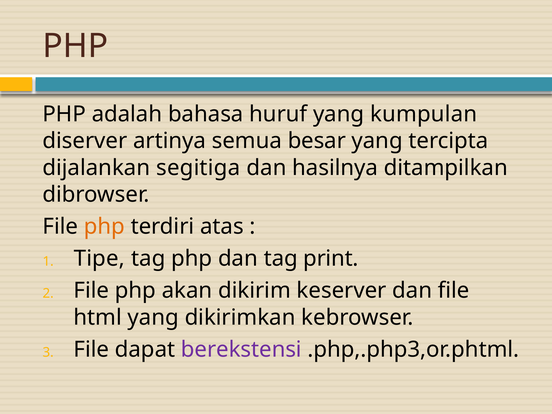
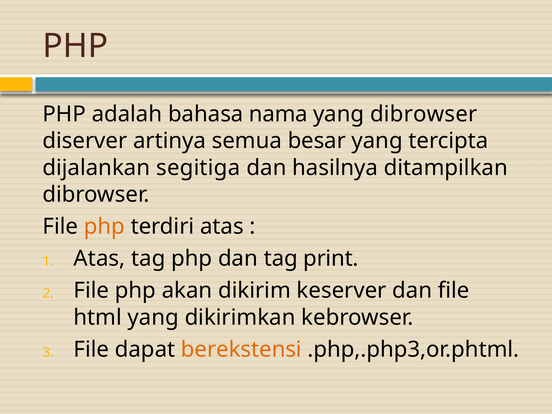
huruf: huruf -> nama (278, 114)
yang kumpulan: kumpulan -> dibrowser (424, 114)
Tipe: Tipe -> Atas (99, 259)
berekstensi colour: purple -> orange (241, 349)
